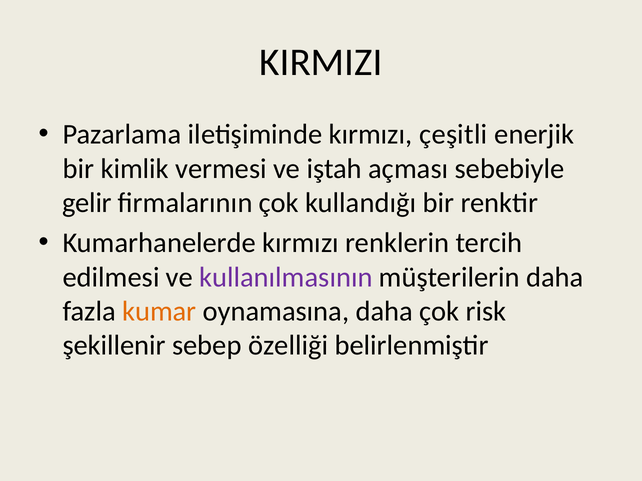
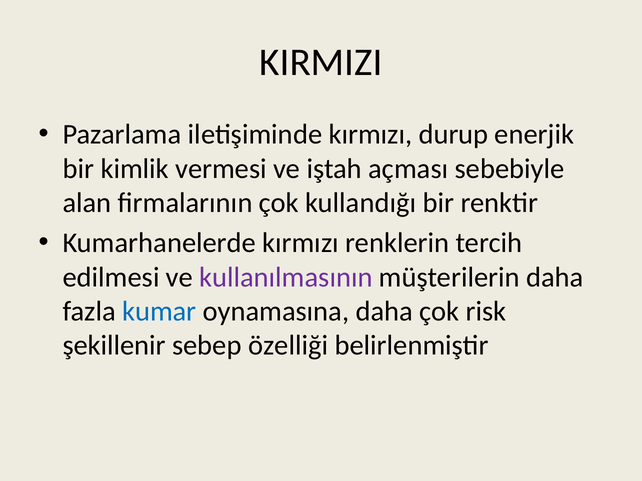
çeşitli: çeşitli -> durup (454, 135)
gelir: gelir -> alan (87, 203)
kumar colour: orange -> blue (159, 312)
